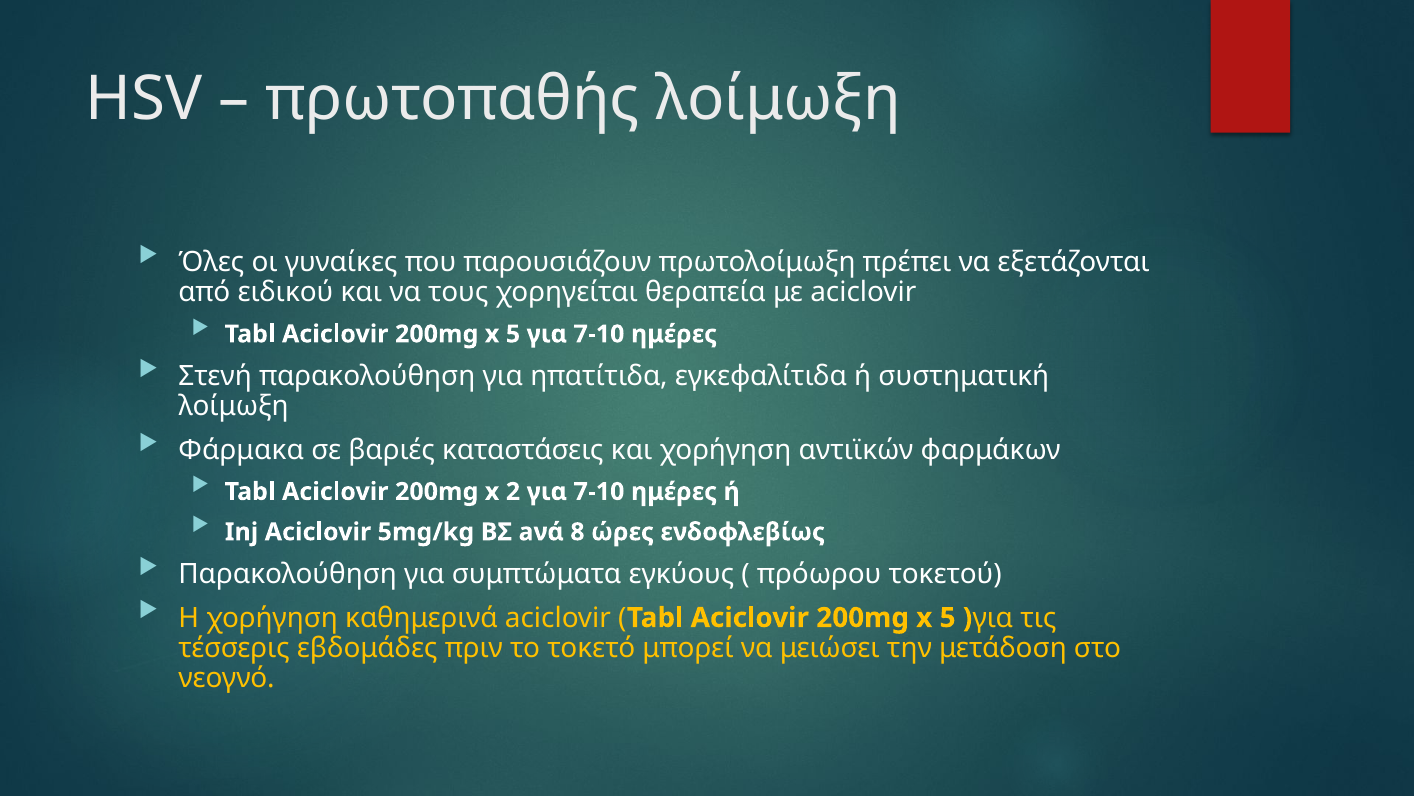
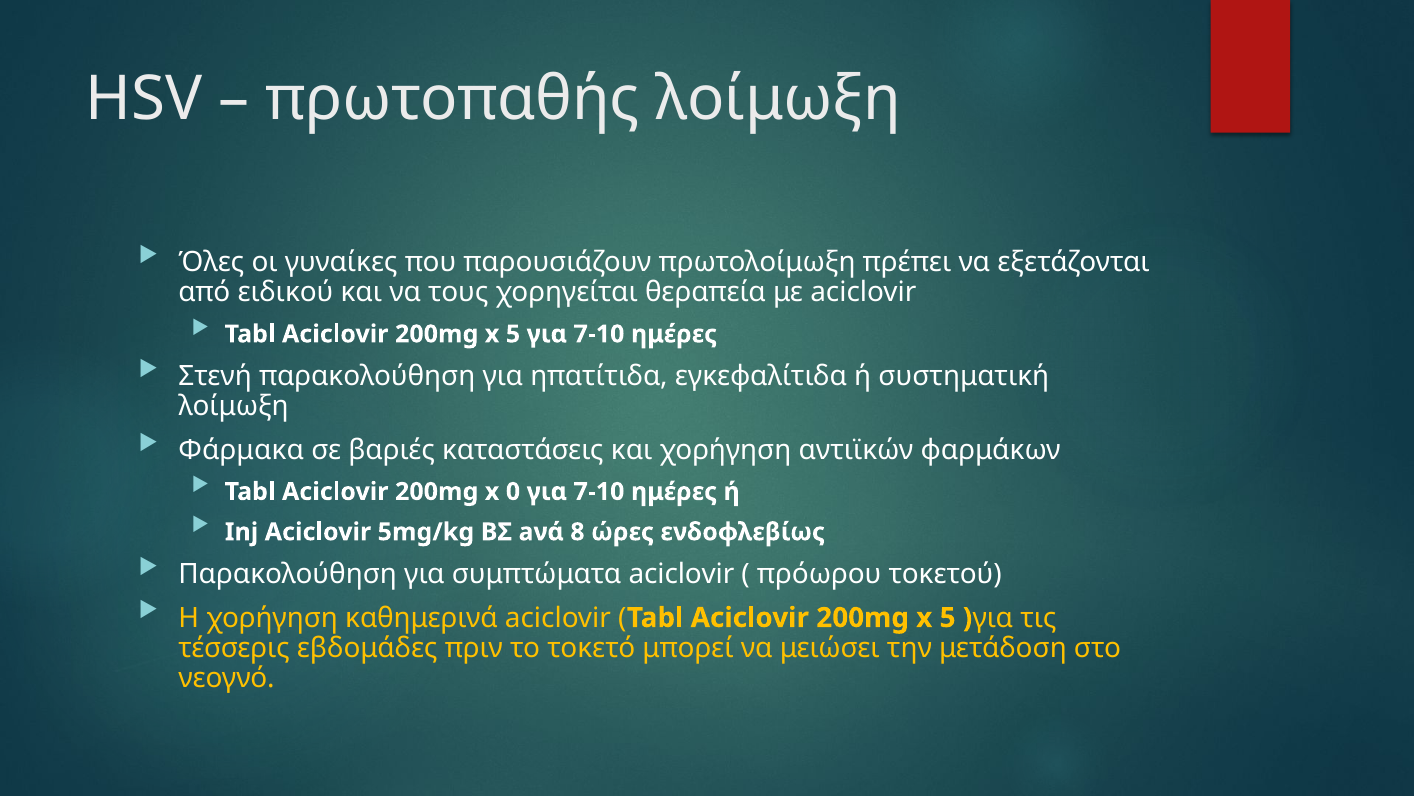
2: 2 -> 0 (513, 491)
συμπτώματα εγκύους: εγκύους -> aciclovir (681, 574)
